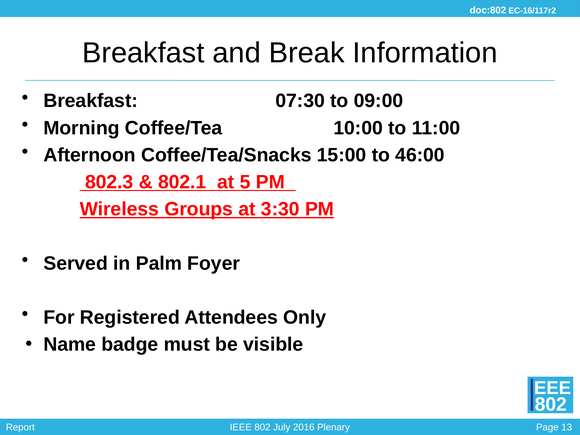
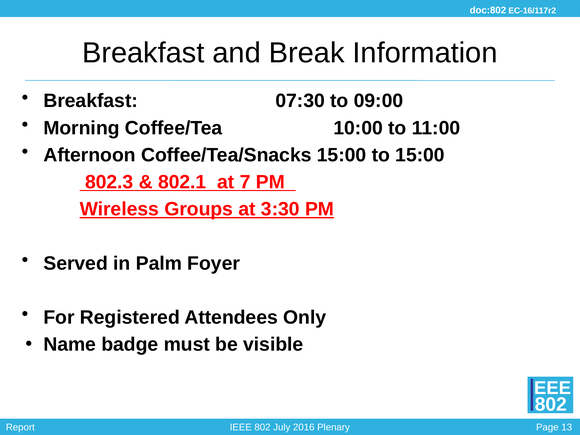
to 46:00: 46:00 -> 15:00 (420, 155)
5: 5 -> 7 (245, 182)
